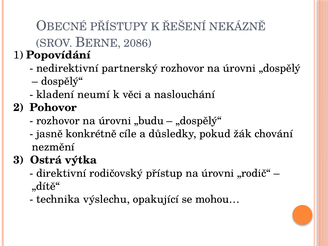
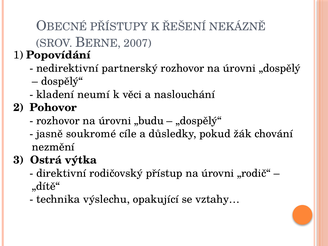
2086: 2086 -> 2007 (138, 43)
konkrétně: konkrétně -> soukromé (91, 134)
mohou…: mohou… -> vztahy… (218, 199)
